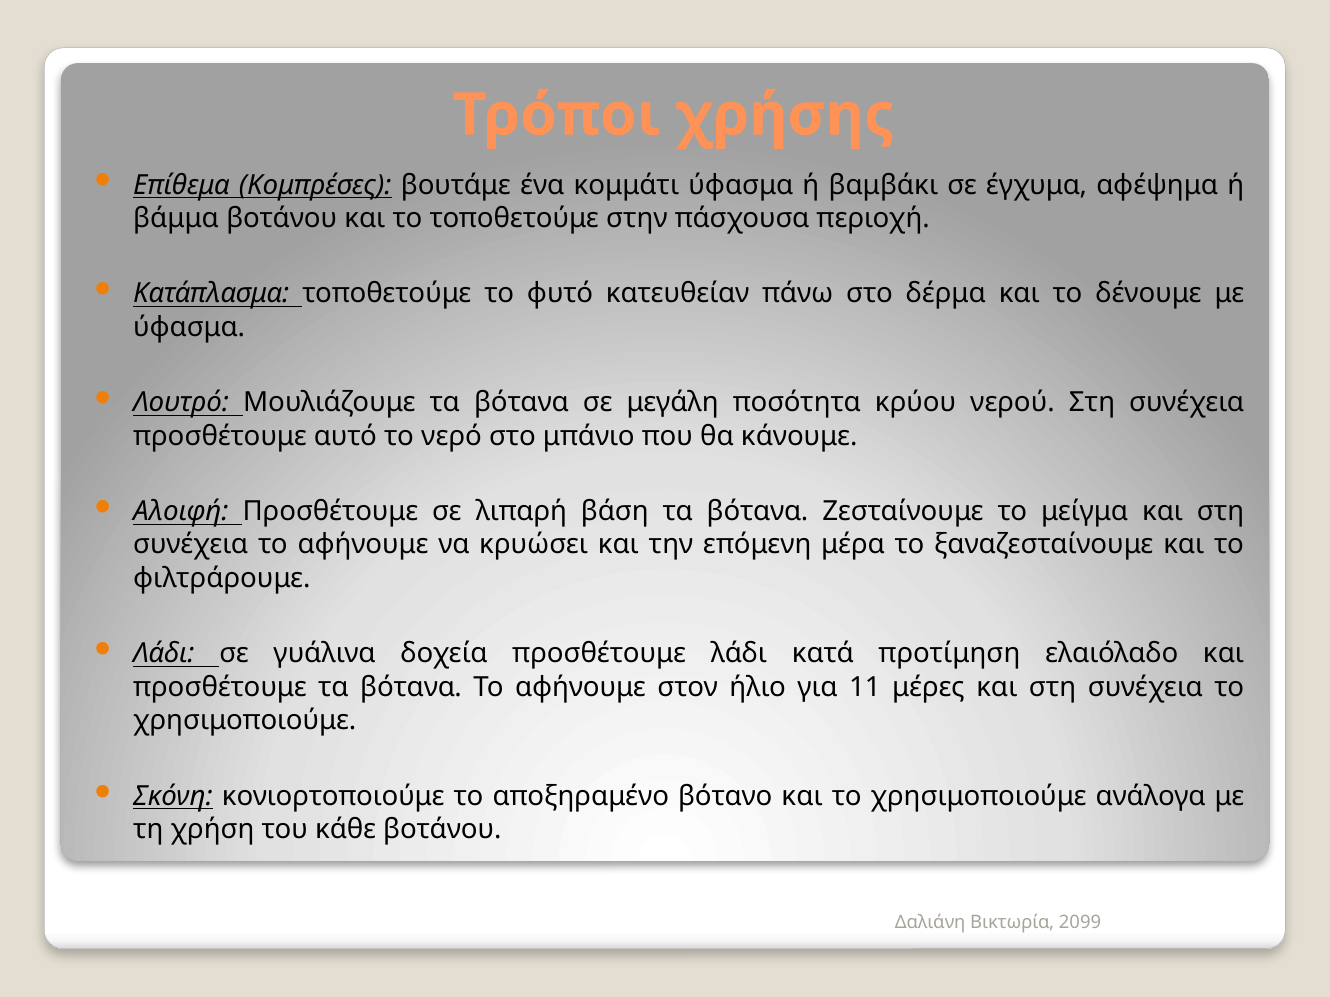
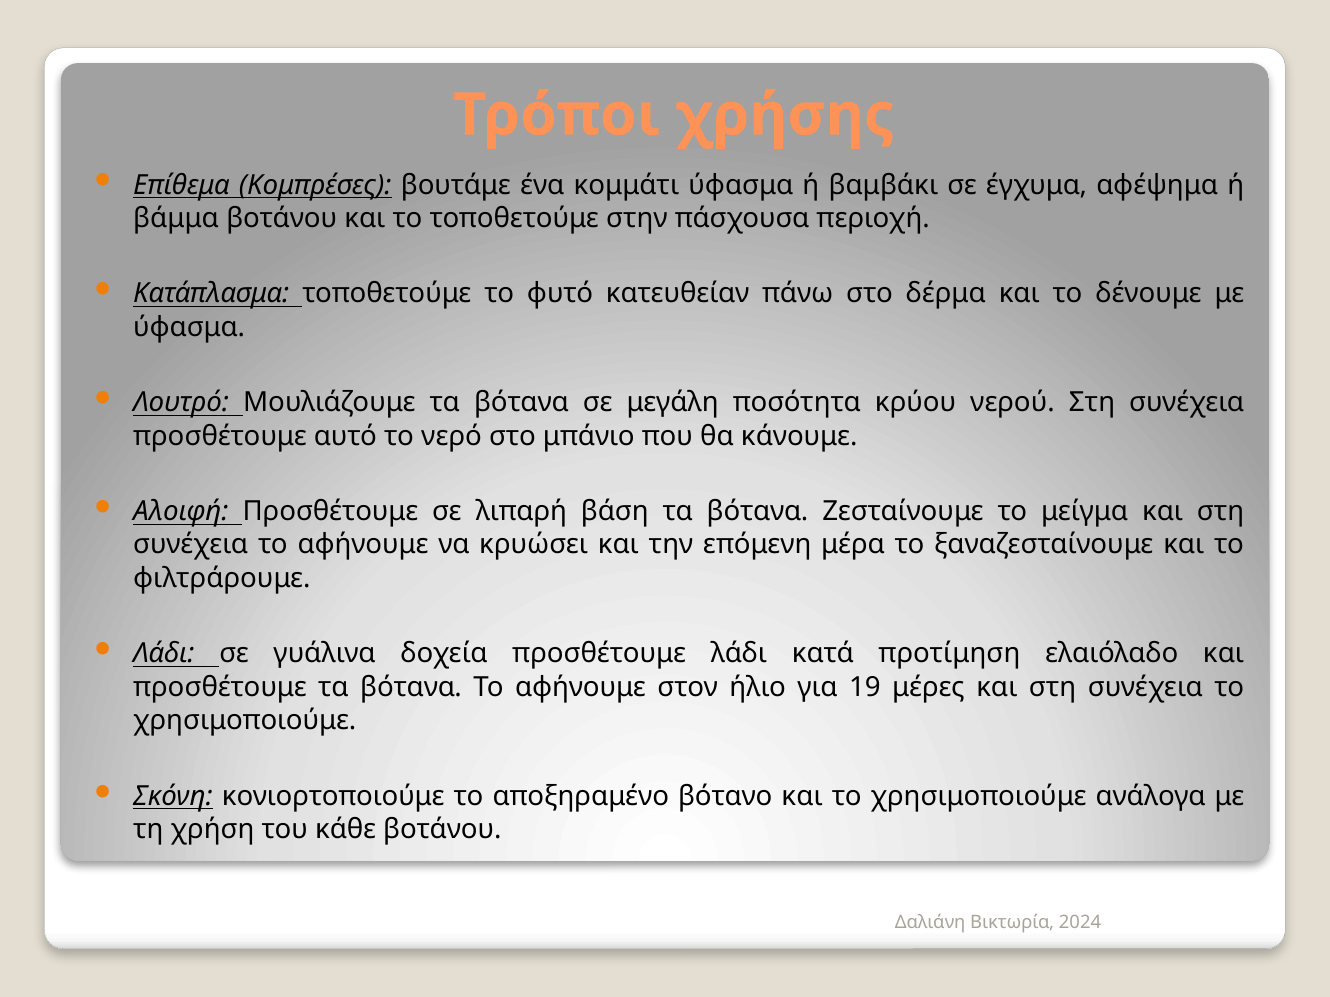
11: 11 -> 19 (865, 687)
2099: 2099 -> 2024 (1080, 923)
